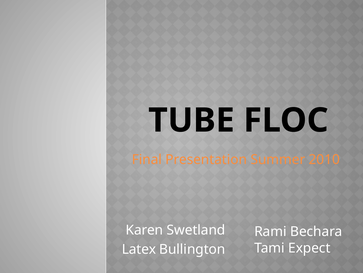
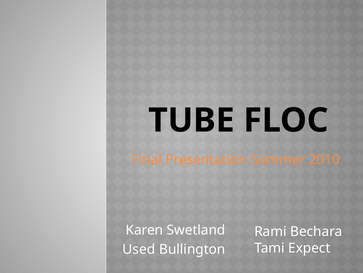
Latex: Latex -> Used (139, 249)
